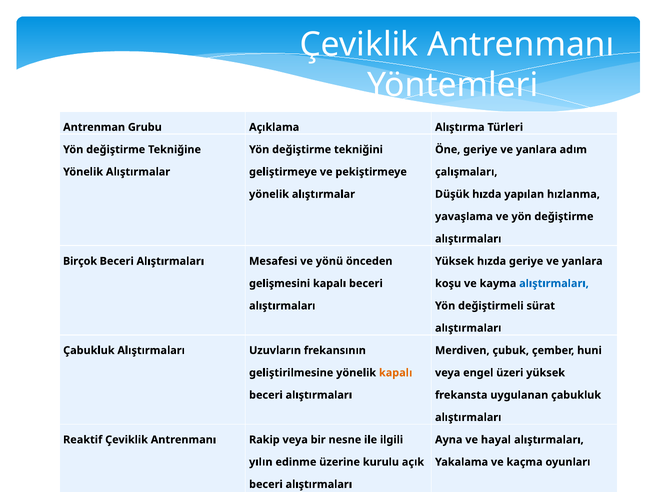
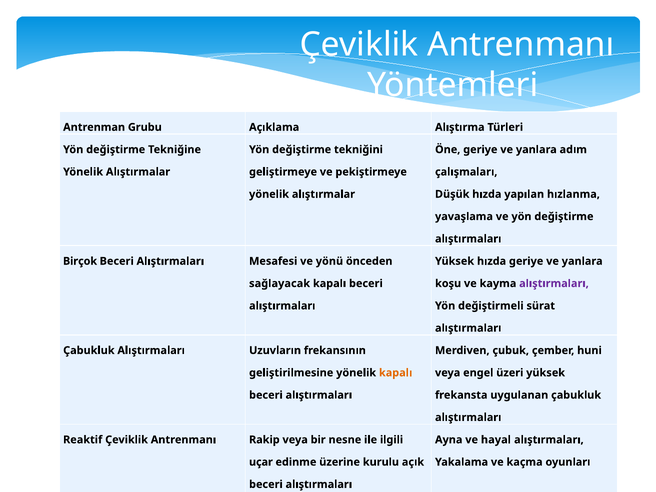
gelişmesini: gelişmesini -> sağlayacak (280, 283)
alıştırmaları colour: blue -> purple (554, 283)
yılın: yılın -> uçar (261, 462)
